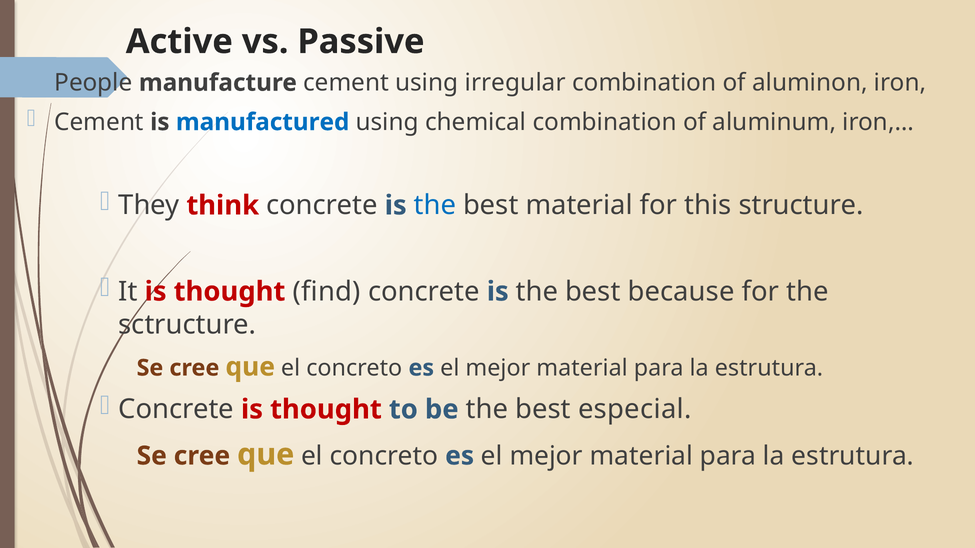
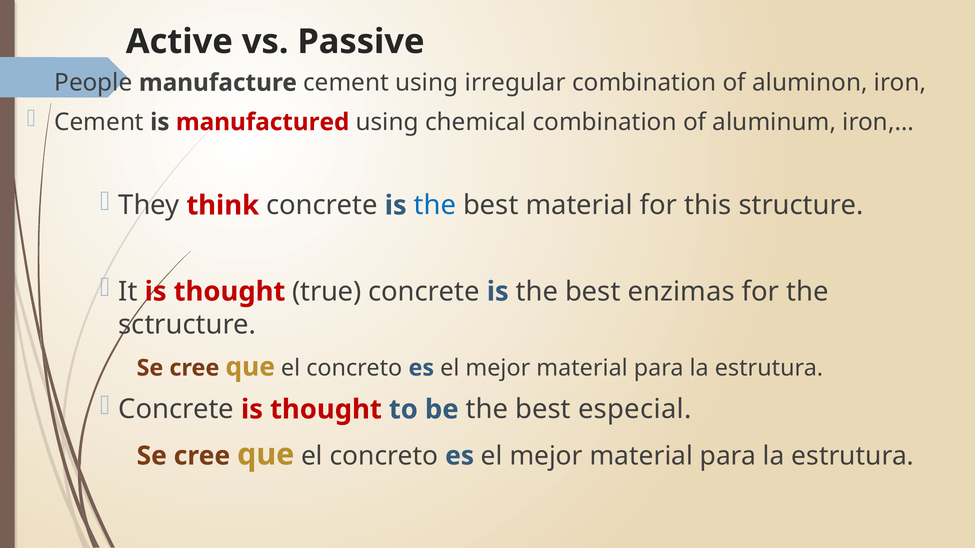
manufactured colour: blue -> red (263, 122)
find: find -> true (327, 292)
because: because -> enzimas (681, 292)
